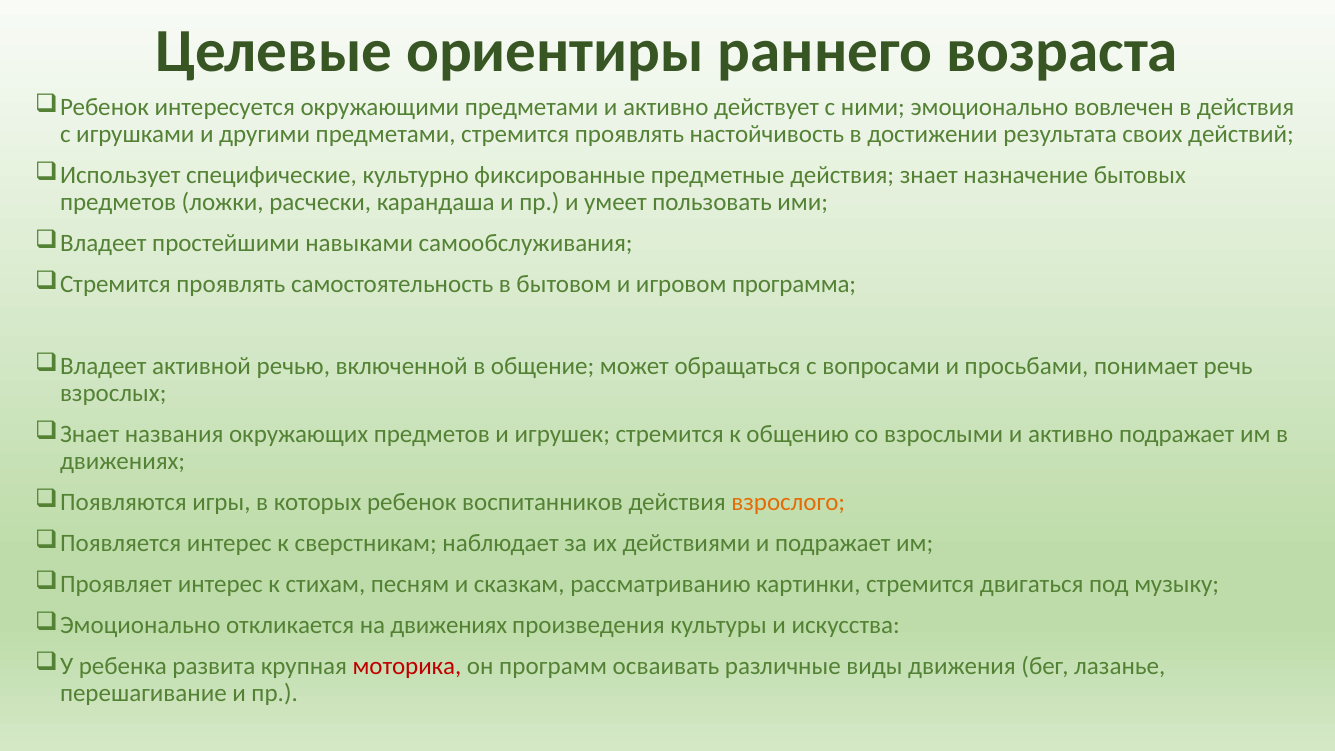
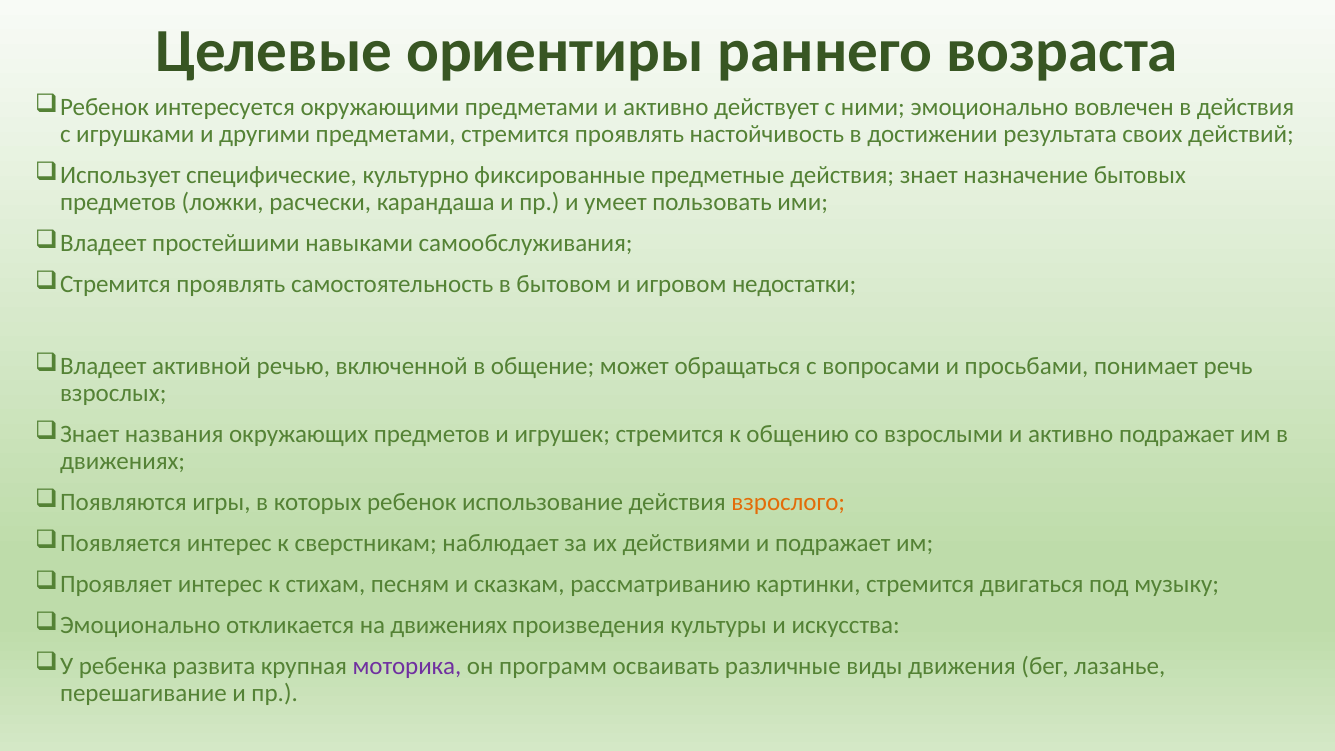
программа: программа -> недостатки (794, 285)
воспитанников: воспитанников -> использование (543, 502)
моторика colour: red -> purple (407, 666)
